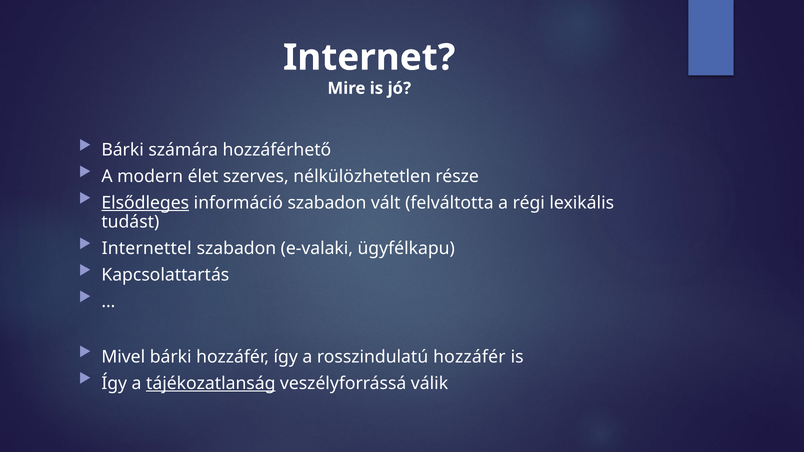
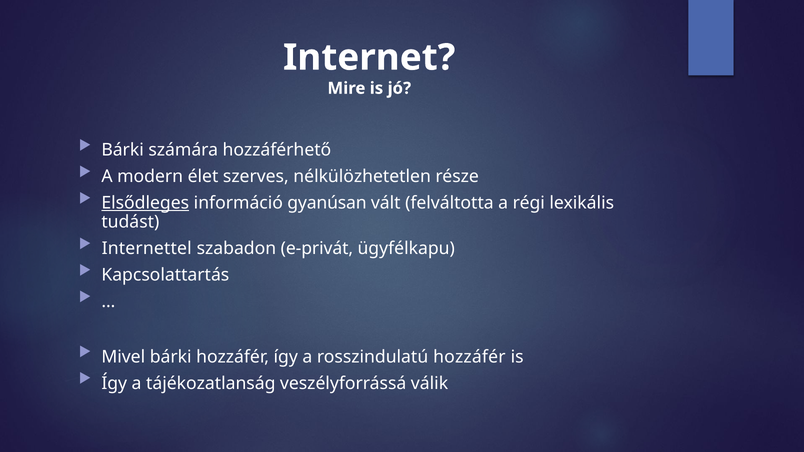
információ szabadon: szabadon -> gyanúsan (327, 203)
e-valaki: e-valaki -> e-privát (317, 249)
tájékozatlanság underline: present -> none (211, 383)
